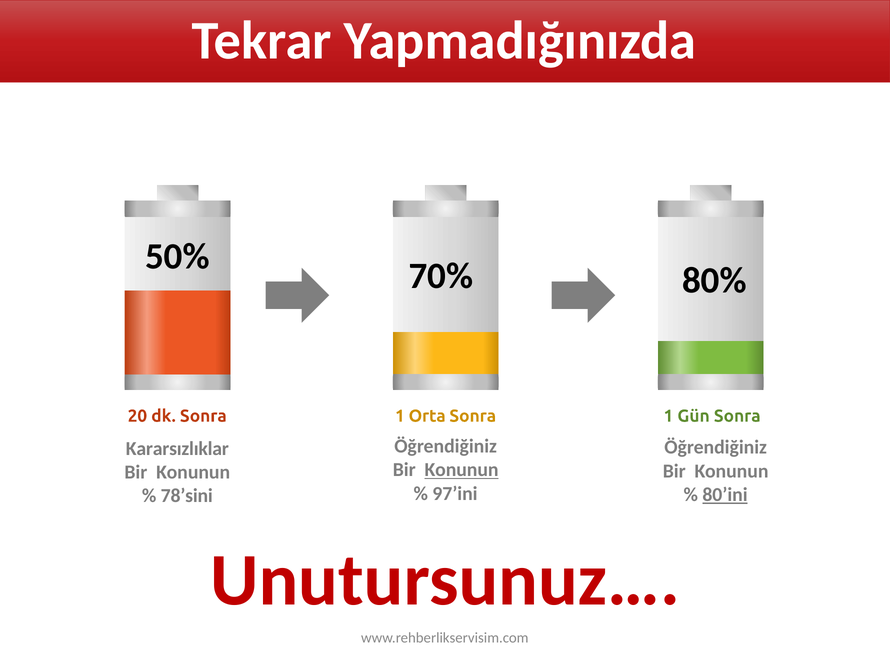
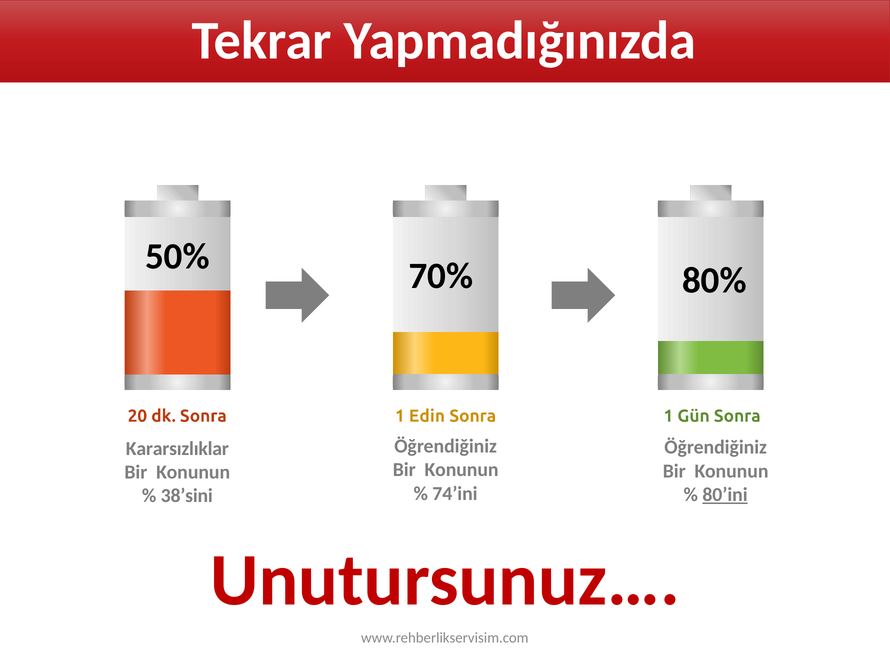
Orta: Orta -> Edin (427, 416)
Konunun underline: present -> none (462, 470)
97’ini: 97’ini -> 74’ini (455, 493)
78’sini: 78’sini -> 38’sini (187, 496)
